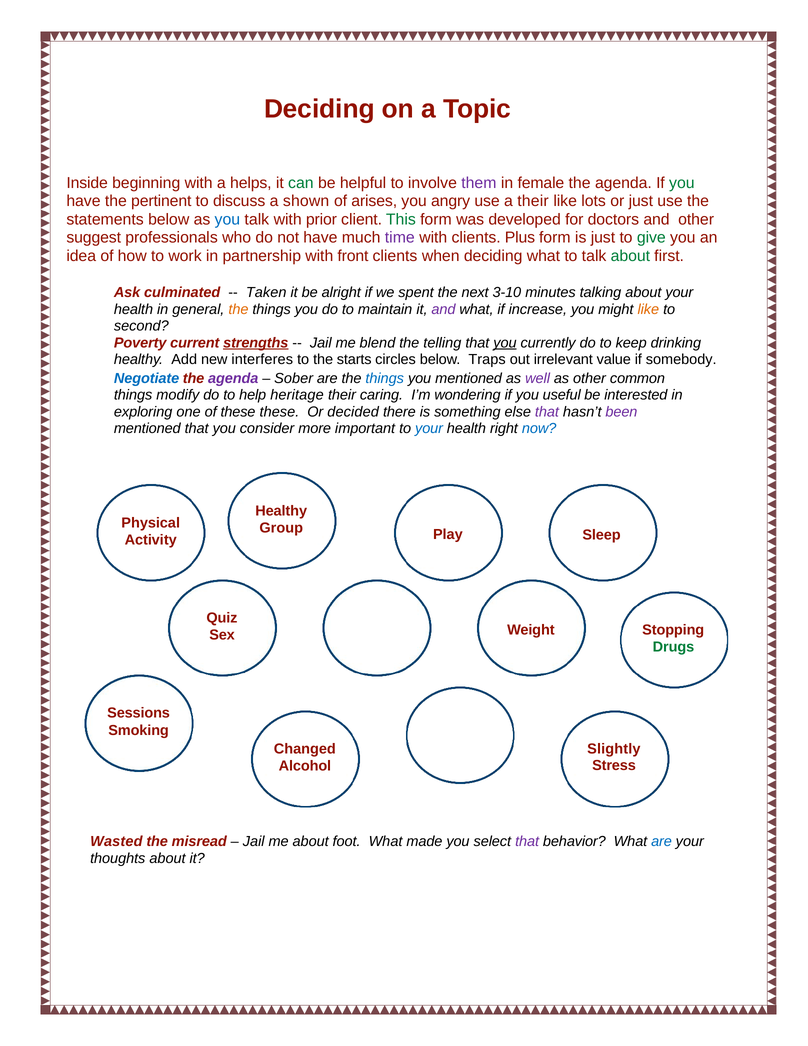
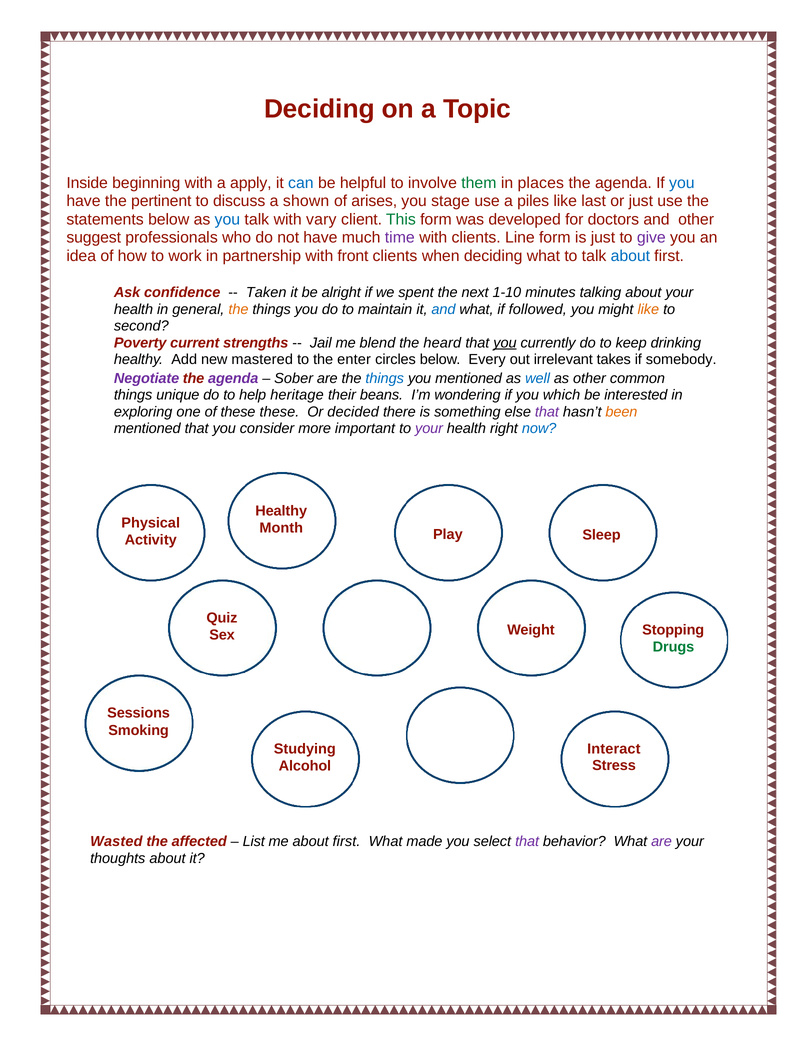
helps: helps -> apply (251, 183)
can colour: green -> blue (301, 183)
them colour: purple -> green (479, 183)
female: female -> places (541, 183)
you colour: green -> blue (682, 183)
angry: angry -> stage (451, 201)
a their: their -> piles (533, 201)
lots: lots -> last (594, 201)
prior: prior -> vary (321, 219)
Plus: Plus -> Line (520, 238)
give colour: green -> purple (651, 238)
about colour: green -> blue (630, 256)
culminated: culminated -> confidence (182, 292)
3-10: 3-10 -> 1-10 (507, 292)
and colour: purple -> blue (443, 309)
increase: increase -> followed (538, 309)
strengths underline: present -> none (256, 343)
telling: telling -> heard (442, 343)
interferes: interferes -> mastered (262, 359)
starts: starts -> enter (354, 359)
Traps: Traps -> Every (487, 359)
value: value -> takes (614, 359)
Negotiate colour: blue -> purple (147, 378)
well colour: purple -> blue (538, 378)
modify: modify -> unique (178, 395)
caring: caring -> beans (382, 395)
useful: useful -> which (562, 395)
been colour: purple -> orange (621, 412)
your colour: blue -> purple (429, 428)
Group: Group -> Month (281, 528)
Slightly: Slightly -> Interact (614, 749)
Changed: Changed -> Studying (305, 749)
misread: misread -> affected (199, 841)
Jail: Jail -> List (254, 841)
me about foot: foot -> first (347, 841)
are colour: blue -> purple (662, 841)
